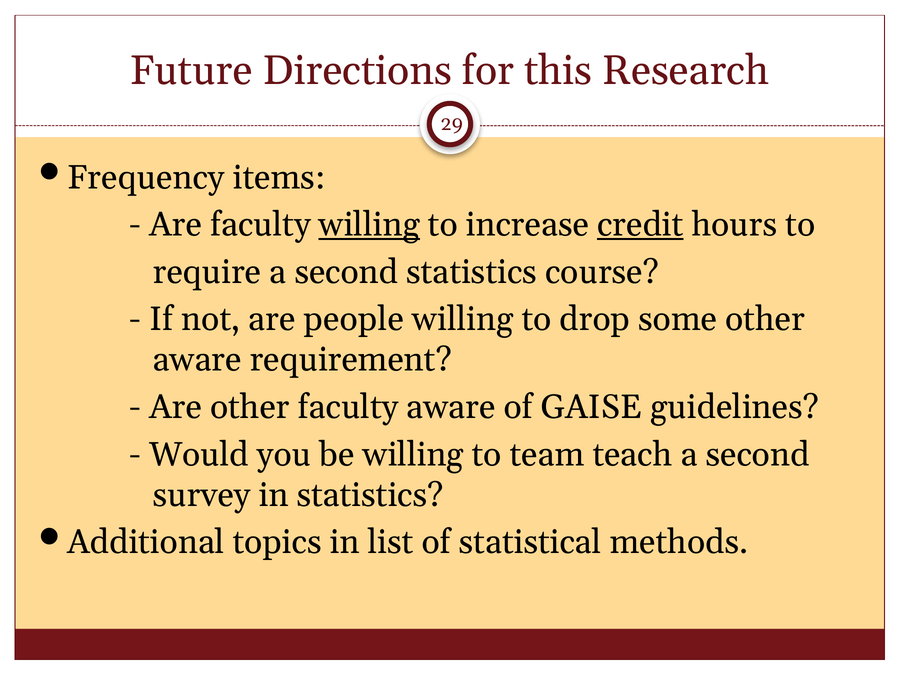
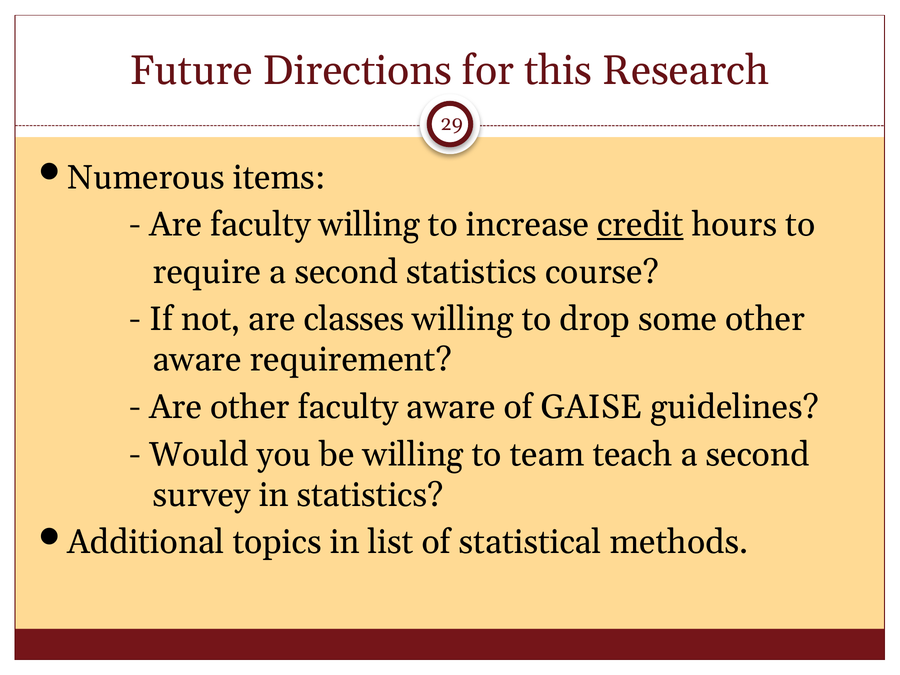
Frequency: Frequency -> Numerous (146, 177)
willing underline: present -> none (369, 225)
people: people -> classes (354, 319)
